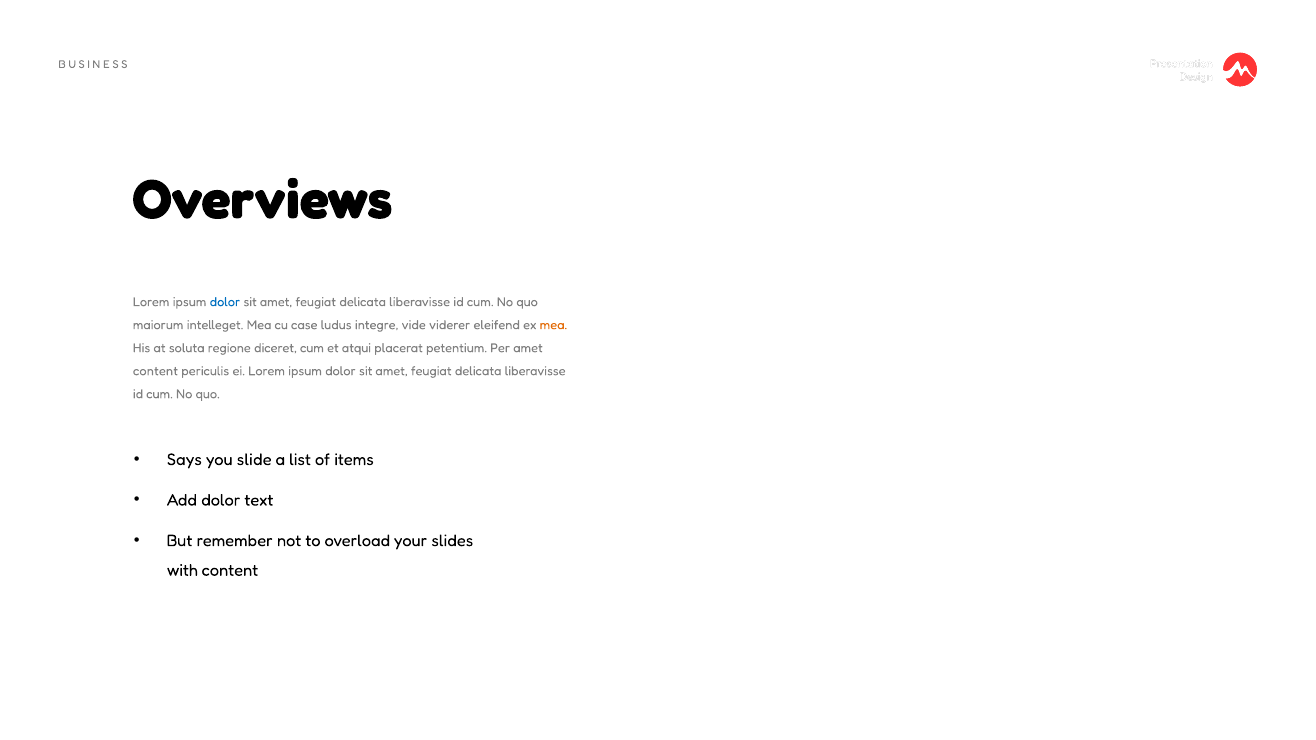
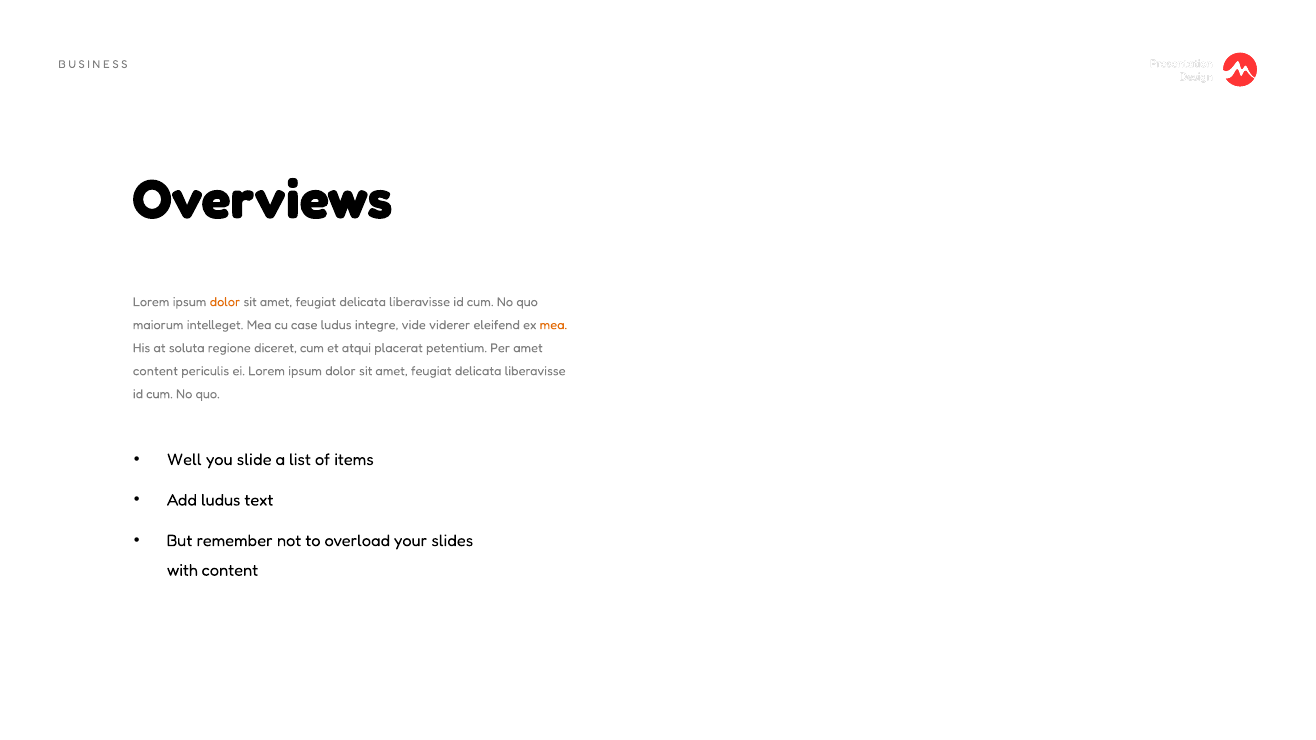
dolor colour: blue -> orange (225, 302)
Says: Says -> Well (184, 460)
Add dolor: dolor -> ludus (221, 500)
